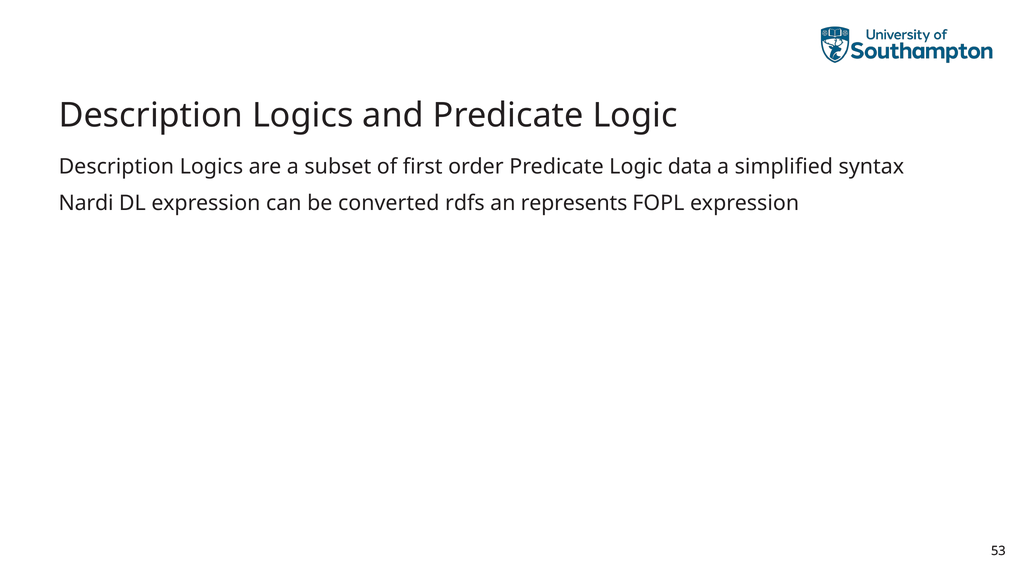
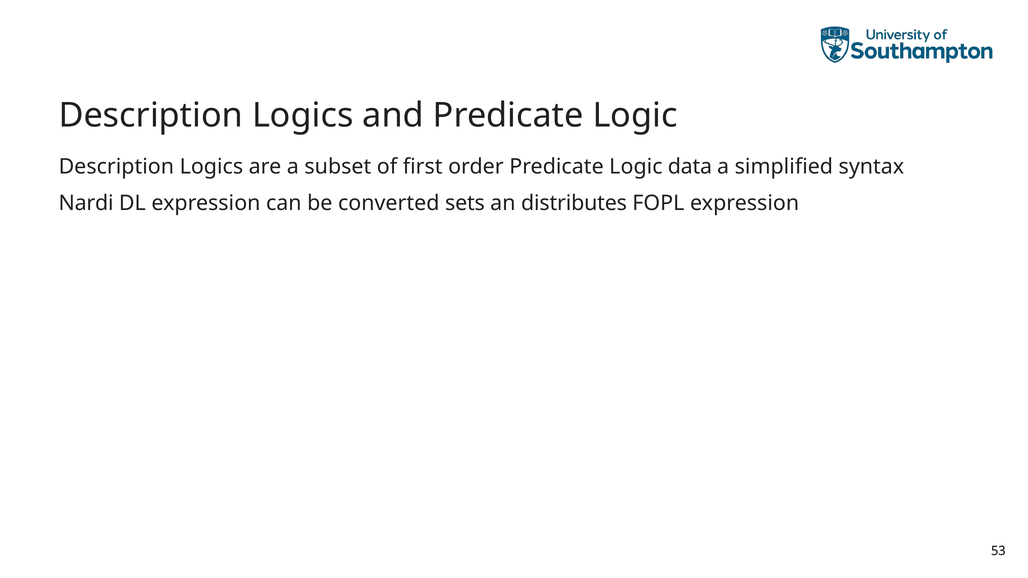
rdfs: rdfs -> sets (465, 203)
represents: represents -> distributes (574, 203)
